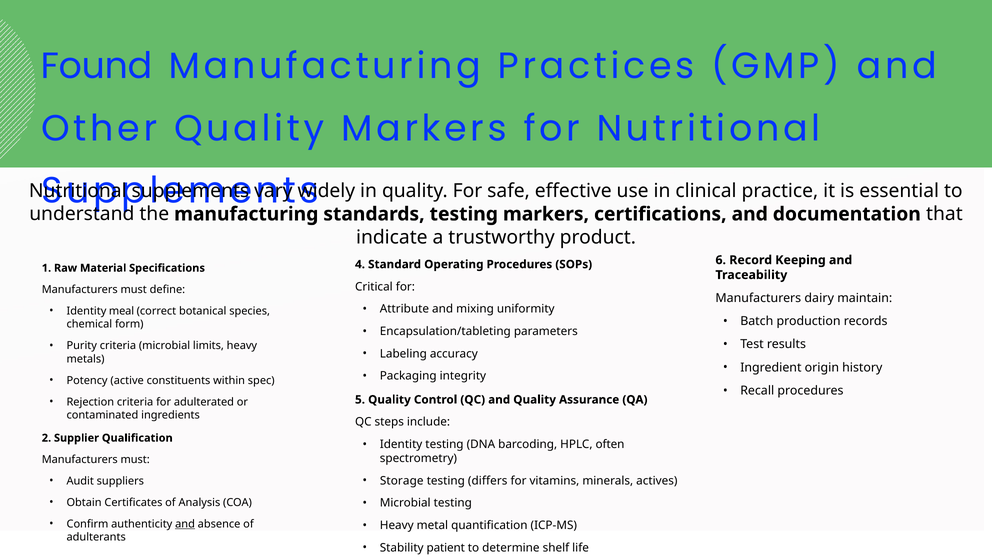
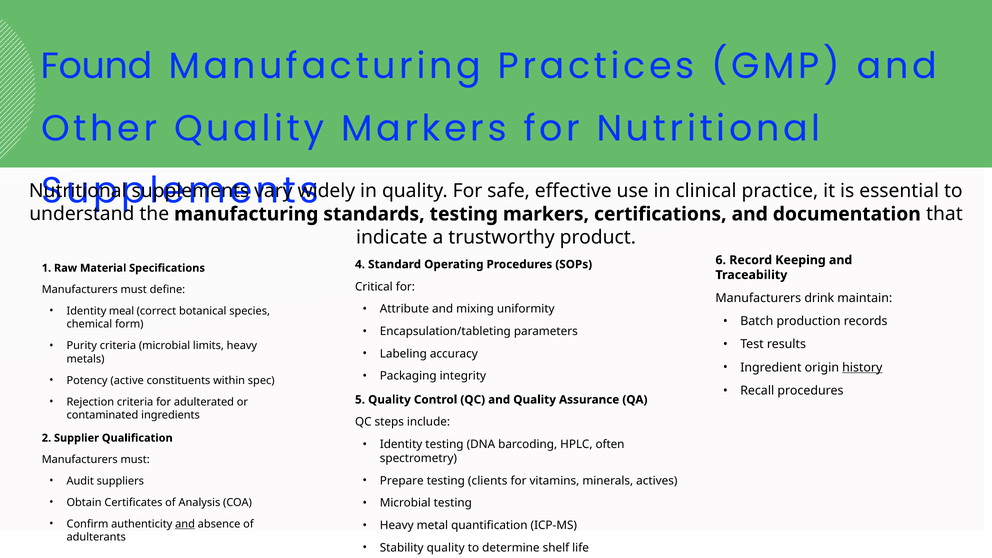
dairy: dairy -> drink (819, 298)
history underline: none -> present (862, 367)
Storage: Storage -> Prepare (402, 481)
differs: differs -> clients (488, 481)
Stability patient: patient -> quality (446, 548)
